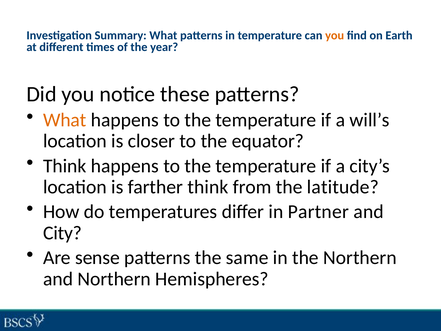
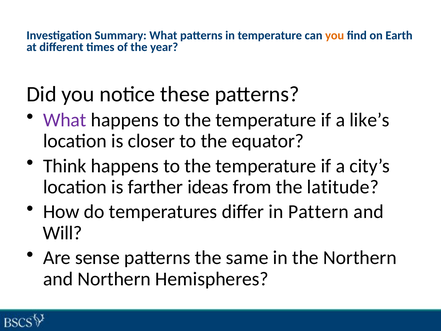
What colour: orange -> purple (65, 120)
will’s: will’s -> like’s (370, 120)
farther think: think -> ideas (208, 187)
Partner: Partner -> Pattern (318, 212)
City: City -> Will (63, 233)
